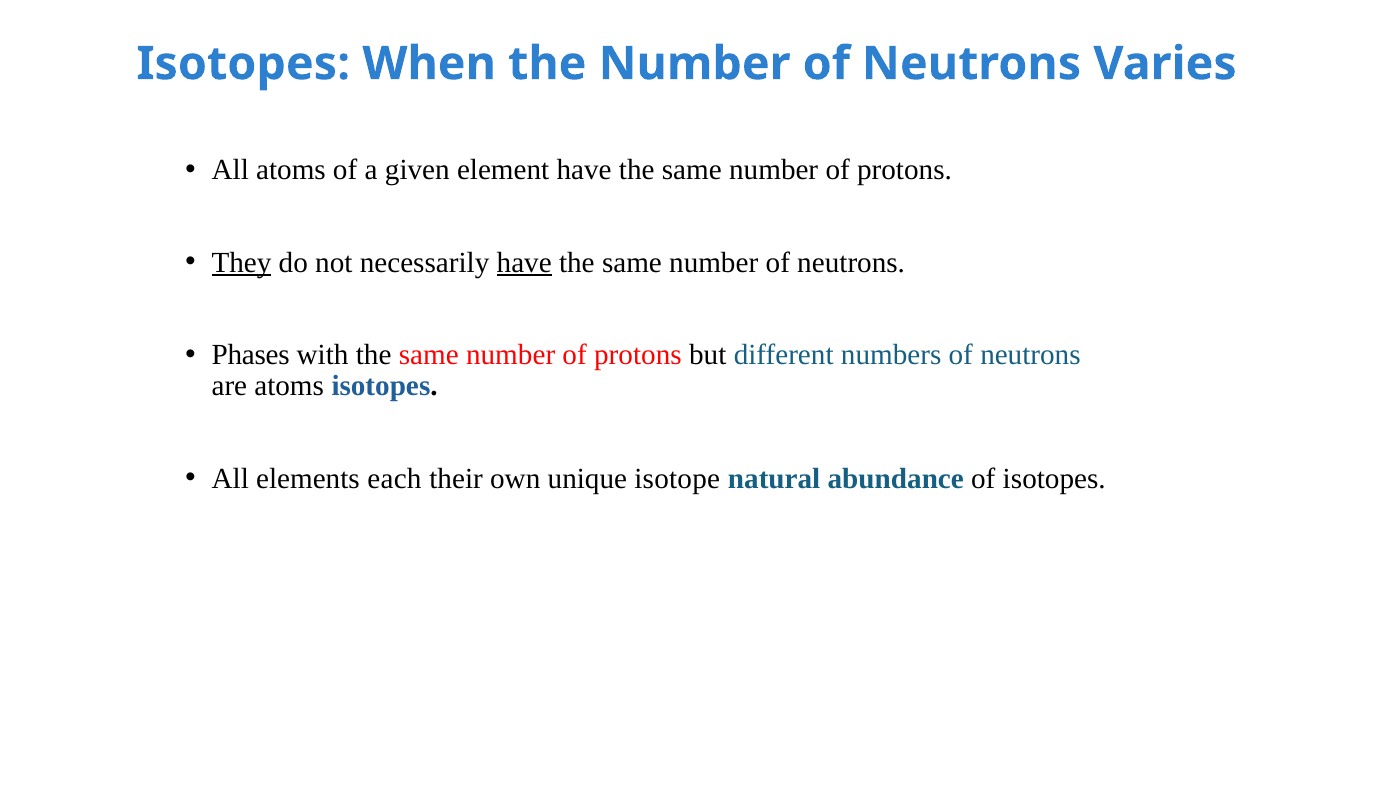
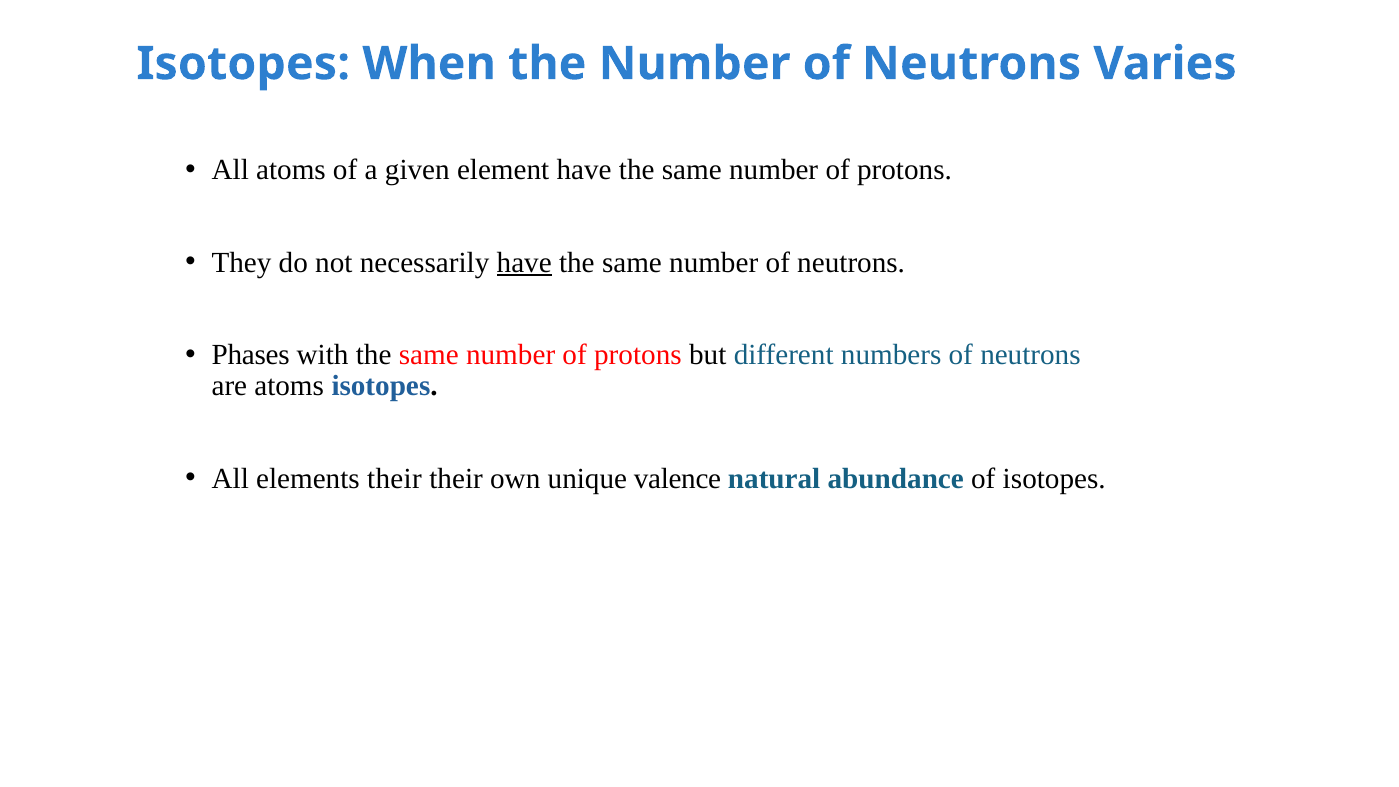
They underline: present -> none (241, 262)
elements each: each -> their (394, 478)
isotope: isotope -> valence (677, 478)
